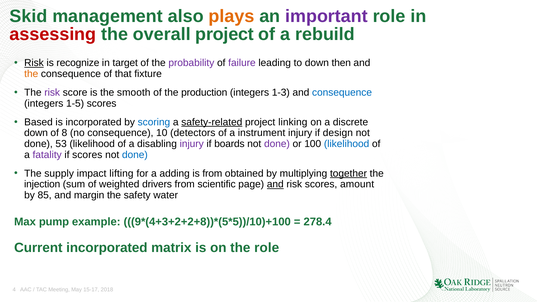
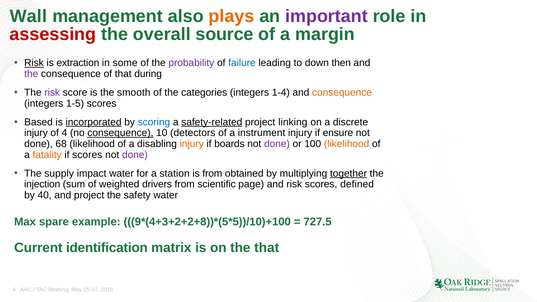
Skid: Skid -> Wall (28, 16)
overall project: project -> source (225, 34)
rebuild: rebuild -> margin (325, 34)
recognize: recognize -> extraction (78, 63)
target: target -> some (125, 63)
failure colour: purple -> blue (242, 63)
the colour: orange -> purple (31, 74)
fixture: fixture -> during (148, 74)
production: production -> categories (204, 93)
1-3: 1-3 -> 1-4 (281, 93)
consequence colour: blue -> orange (342, 93)
incorporated underline: none -> present (94, 122)
down: down -> injury (36, 133)
of 8: 8 -> 4 (64, 133)
consequence underline: none -> present (120, 133)
design: design -> ensure (338, 133)
53: 53 -> 68 (61, 144)
injury colour: purple -> orange (192, 144)
likelihood colour: blue -> orange (347, 144)
fatality colour: purple -> orange (47, 155)
done colour: blue -> purple (135, 155)
impact lifting: lifting -> water (122, 173)
adding: adding -> station (175, 173)
and underline: present -> none (275, 184)
amount: amount -> defined (357, 184)
85: 85 -> 40 (45, 195)
and margin: margin -> project (89, 195)
pump: pump -> spare (54, 222)
278.4: 278.4 -> 727.5 (318, 222)
Current incorporated: incorporated -> identification (107, 248)
the role: role -> that (267, 248)
